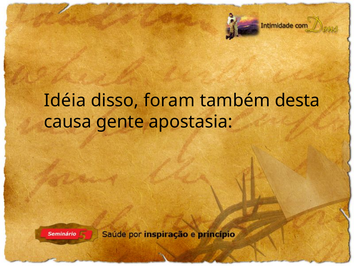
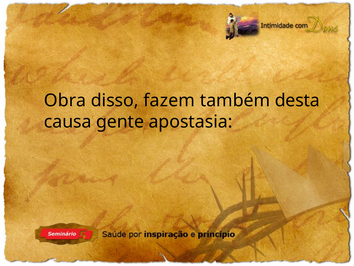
Idéia: Idéia -> Obra (65, 100)
foram: foram -> fazem (169, 100)
